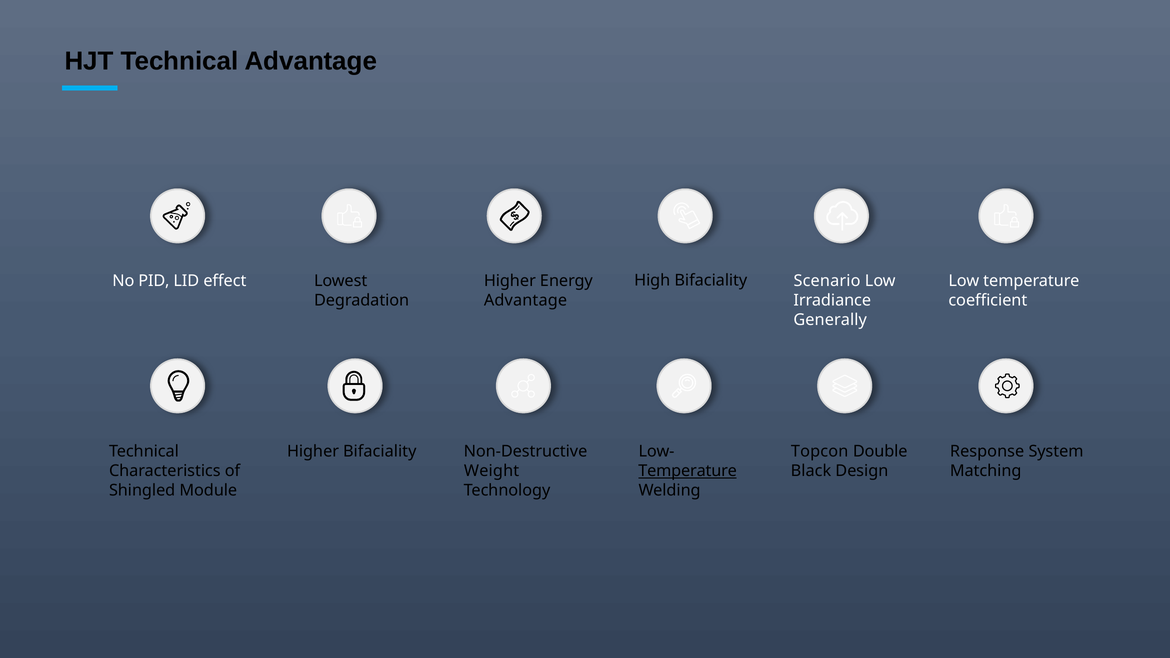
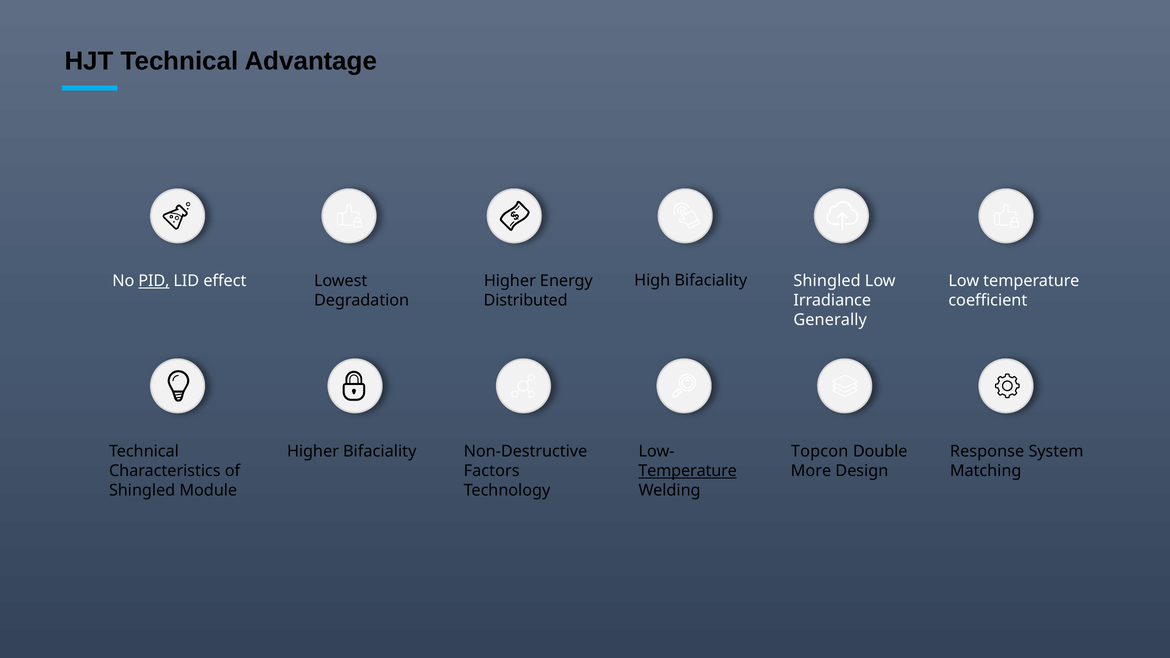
Bifaciality Scenario: Scenario -> Shingled (827, 281)
PID underline: none -> present (154, 281)
Advantage: Advantage -> Distributed (526, 300)
Weight: Weight -> Factors (492, 471)
Black: Black -> More (811, 471)
